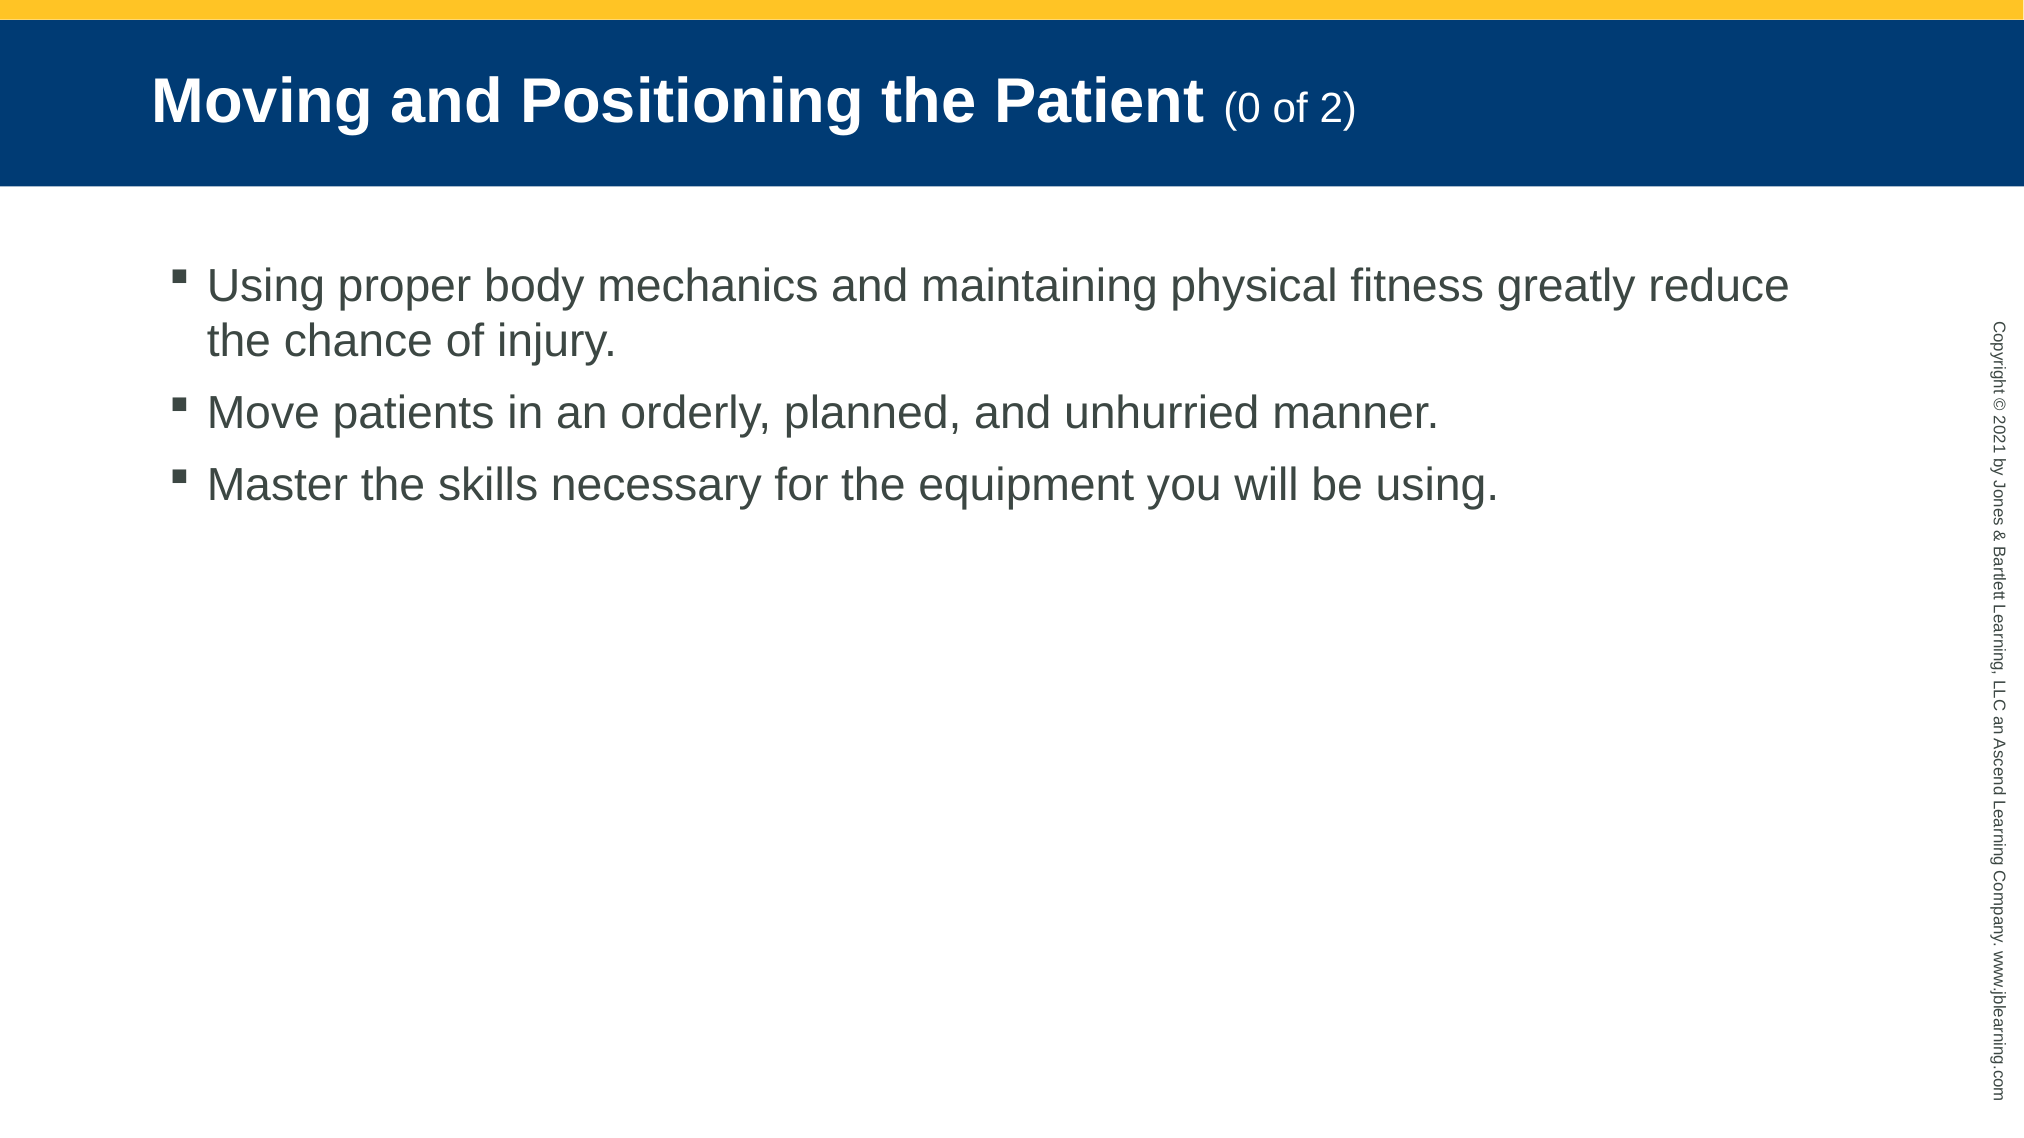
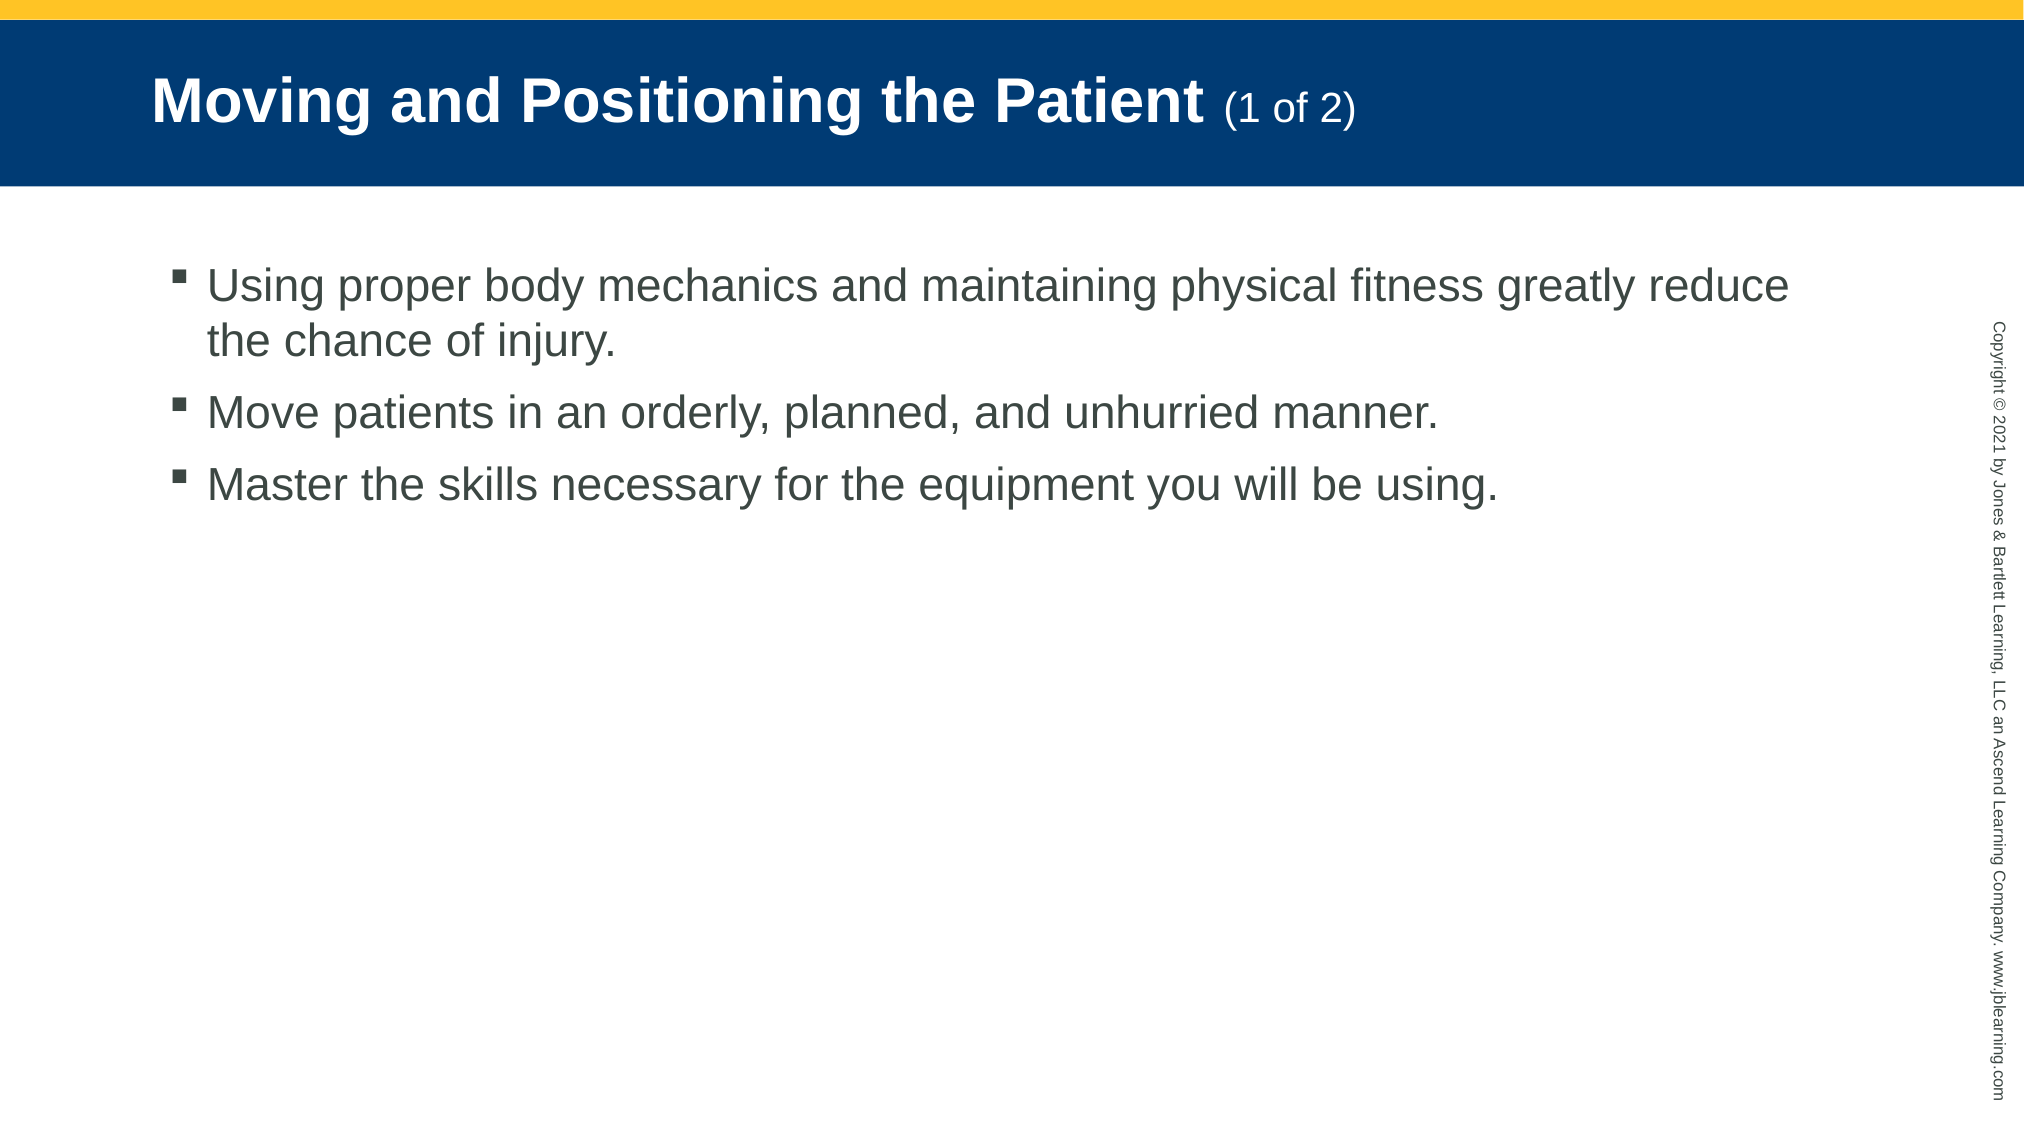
Patient 0: 0 -> 1 (1242, 109)
